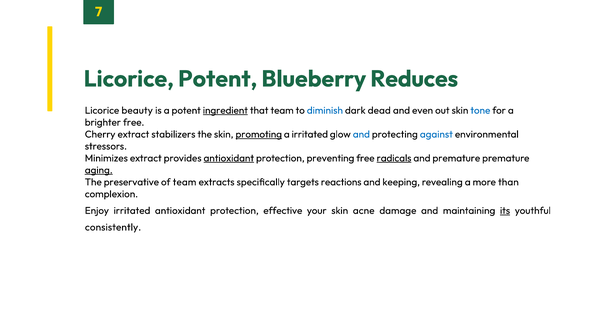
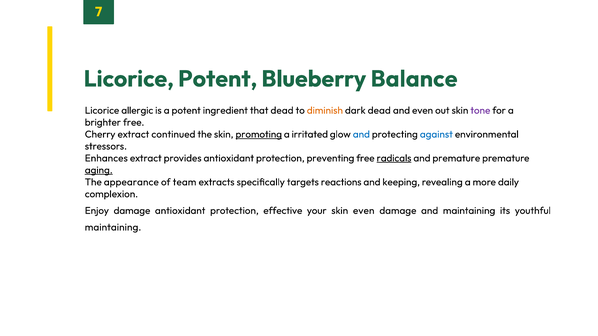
Reduces: Reduces -> Balance (414, 79)
beauty: beauty -> allergic (137, 111)
ingredient underline: present -> none (225, 111)
that team: team -> dead (282, 111)
diminish colour: blue -> orange (325, 111)
tone colour: blue -> purple (480, 111)
stabilizers: stabilizers -> continued (173, 134)
Minimizes: Minimizes -> Enhances (106, 158)
antioxidant underline: present -> none (229, 158)
preservative: preservative -> appearance (131, 182)
than: than -> daily (508, 182)
Enjoy irritated: irritated -> damage (132, 211)
skin acne: acne -> even (364, 211)
its underline: present -> none (505, 211)
consistently: consistently -> maintaining (113, 227)
